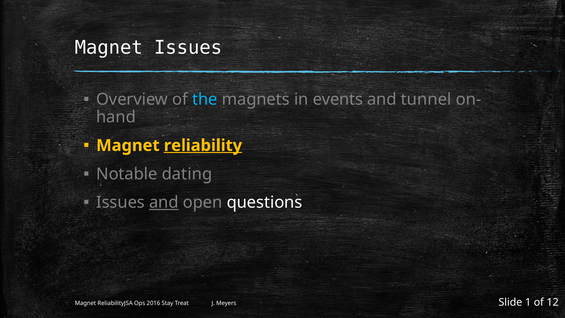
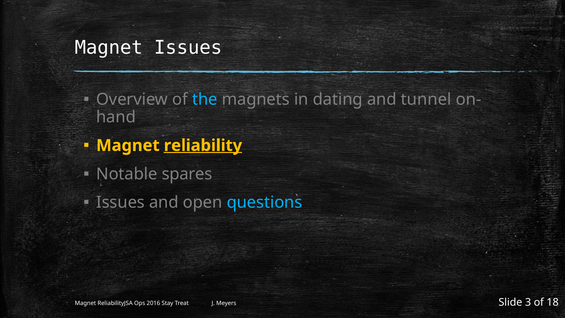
events: events -> dating (338, 99)
dating: dating -> spares (187, 174)
and underline: present -> none (164, 202)
questions colour: white -> light blue (265, 202)
1: 1 -> 3 (528, 302)
12: 12 -> 18 (553, 302)
